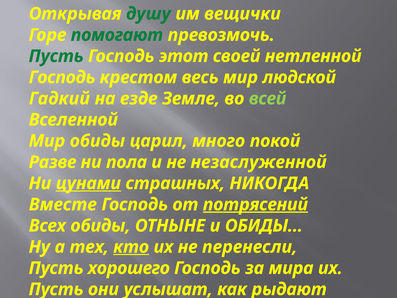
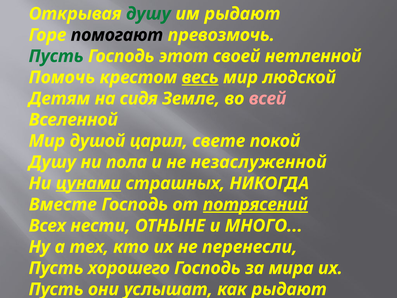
им вещички: вещички -> рыдают (242, 14)
помогают colour: green -> black (117, 35)
Господь: Господь -> Помочь (62, 77)
весь underline: none -> present (200, 77)
Гадкий: Гадкий -> Детям (59, 98)
езде: езде -> сидя (139, 98)
всей colour: light green -> pink (268, 98)
Мир обиды: обиды -> душой (98, 141)
много: много -> свете (219, 141)
Разве: Разве -> Душу (52, 162)
Всех обиды: обиды -> нести (100, 226)
и ОБИДЫ: ОБИДЫ -> МНОГО (264, 226)
кто underline: present -> none (131, 247)
